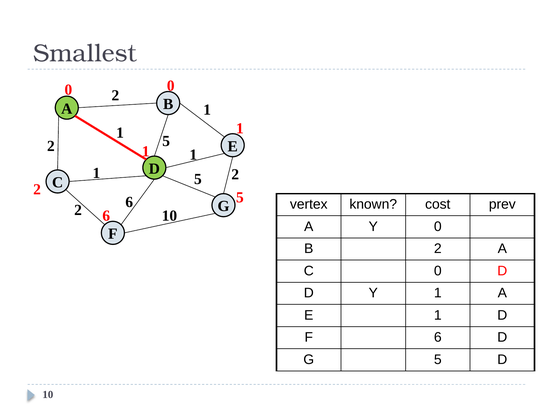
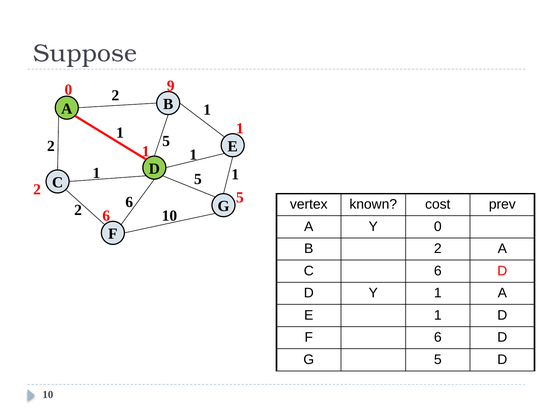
Smallest: Smallest -> Suppose (85, 53)
0 0: 0 -> 9 (171, 86)
2: 2 -> 1 (235, 174)
C 0: 0 -> 6 (438, 271)
